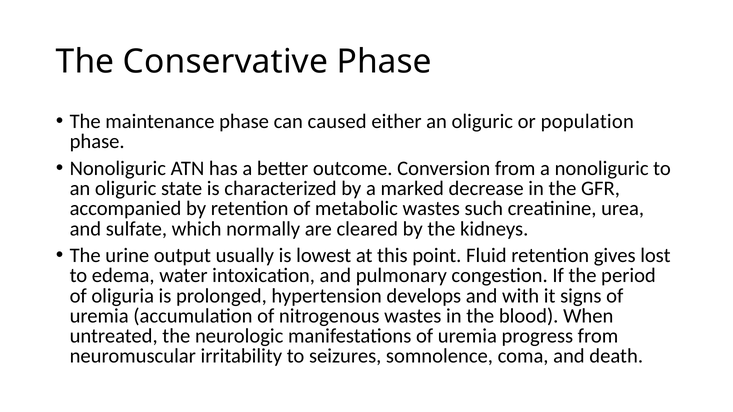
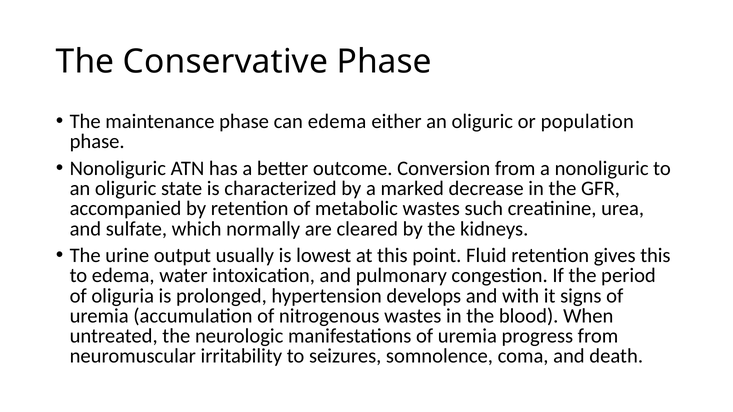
can caused: caused -> edema (337, 122)
gives lost: lost -> this (655, 256)
